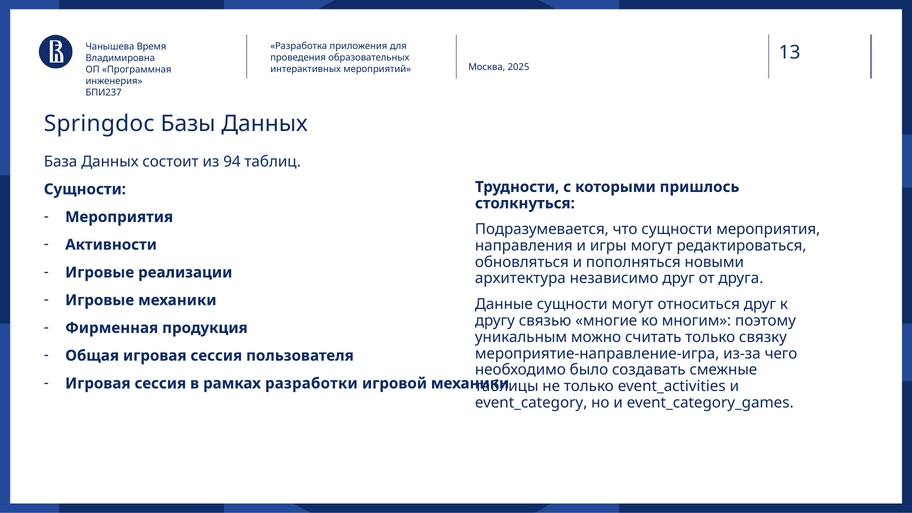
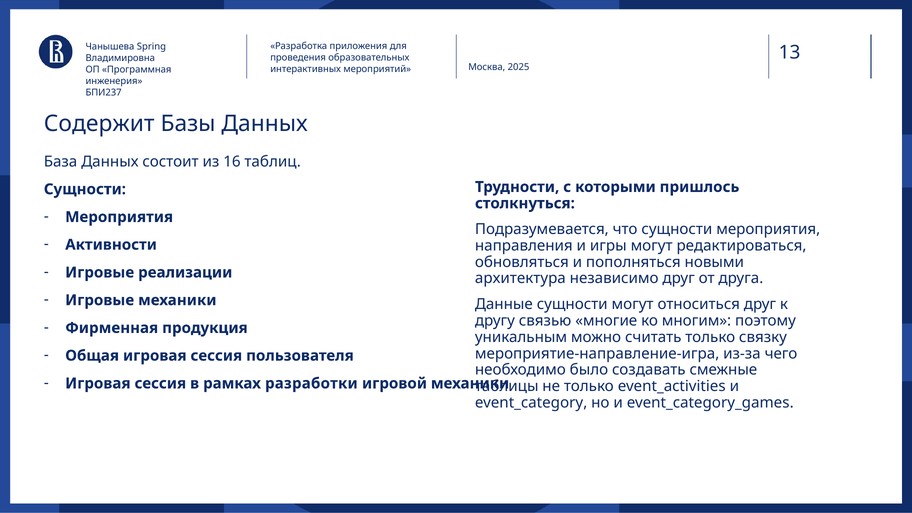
Время: Время -> Spring (151, 47)
Springdoc: Springdoc -> Содержит (99, 124)
94: 94 -> 16 (232, 162)
